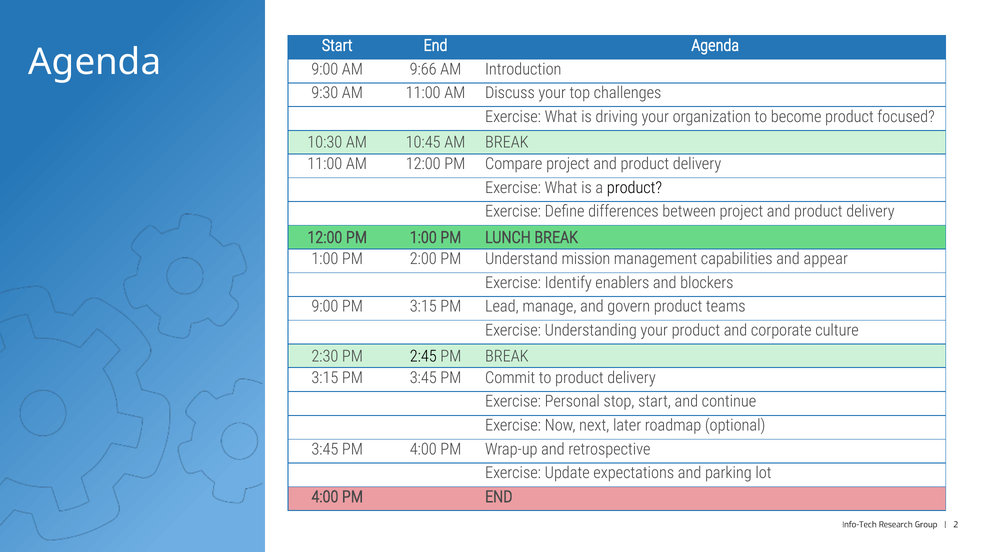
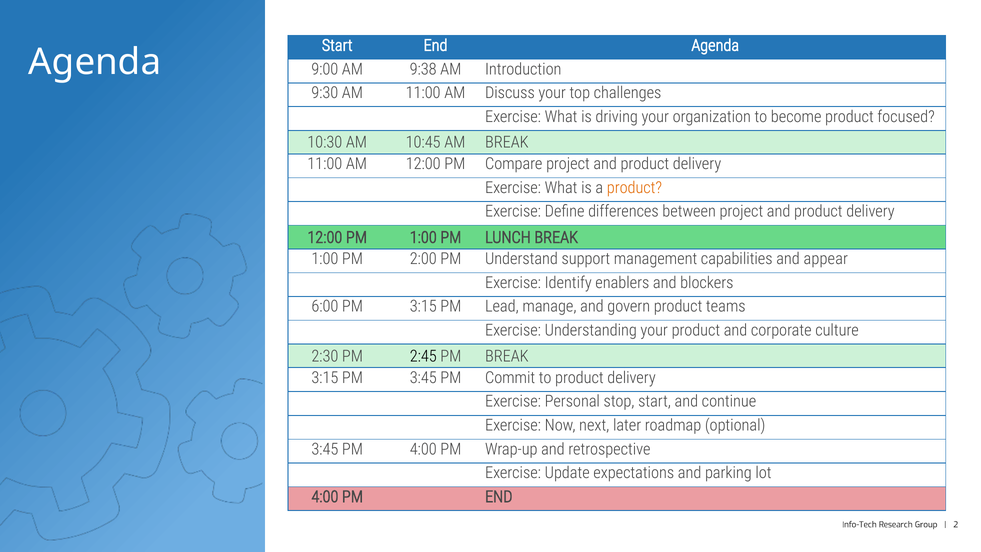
9:66: 9:66 -> 9:38 (423, 69)
product colour: black -> orange (634, 188)
mission: mission -> support (586, 259)
9:00: 9:00 -> 6:00 (325, 306)
